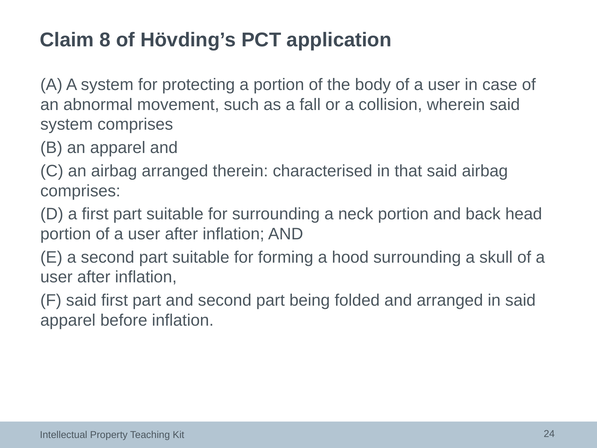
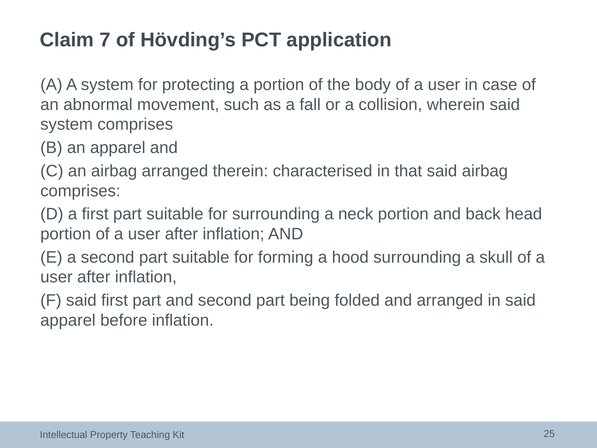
8: 8 -> 7 (105, 40)
24: 24 -> 25 (549, 434)
